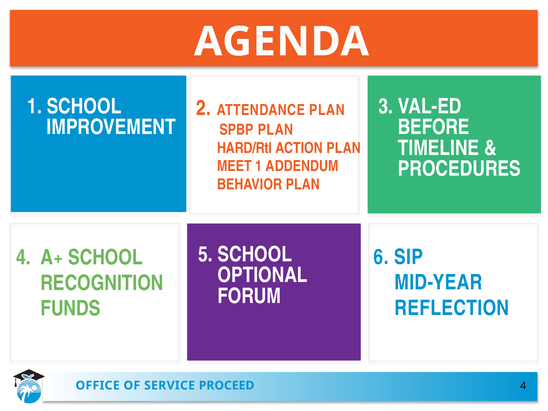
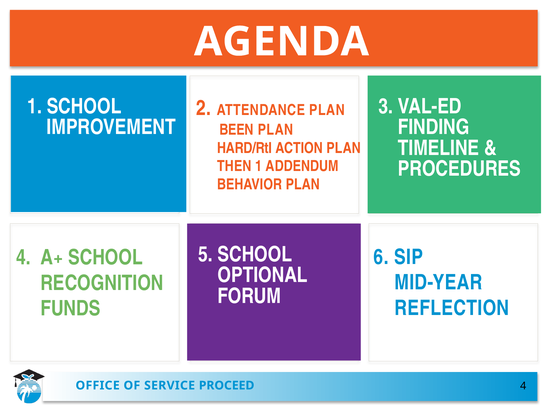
BEFORE: BEFORE -> FINDING (434, 127)
SPBP: SPBP -> BEEN (237, 130)
MEET: MEET -> THEN (234, 166)
